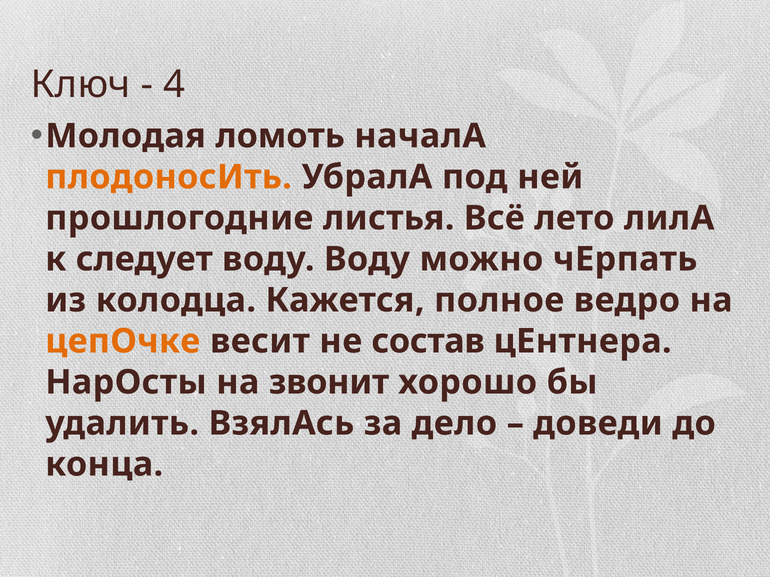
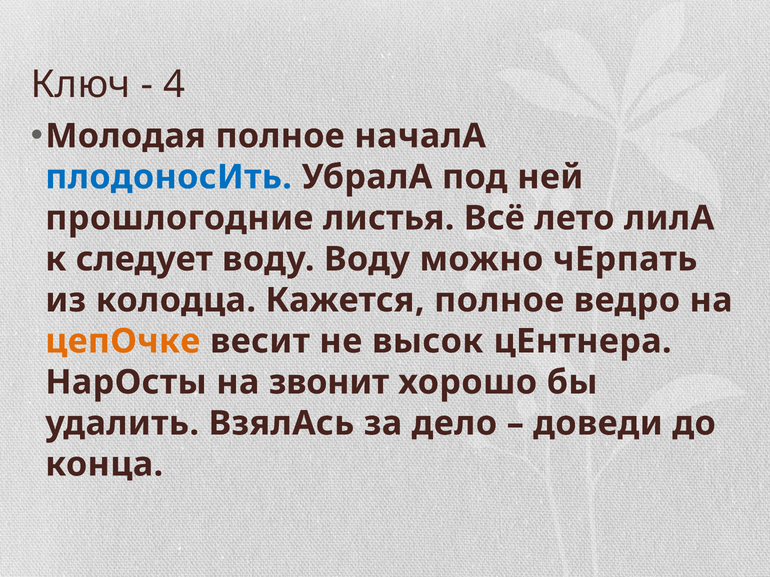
Молодая ломоть: ломоть -> полное (280, 136)
плодоносИть colour: orange -> blue (169, 177)
состав: состав -> высок (428, 342)
